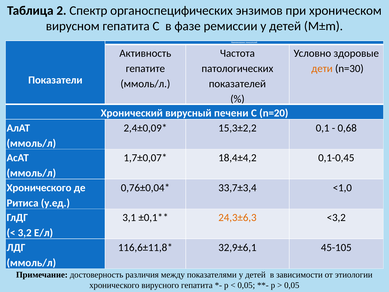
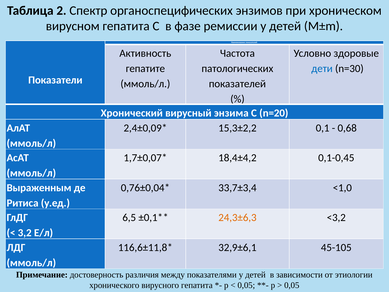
дети colour: orange -> blue (322, 68)
печени: печени -> энзима (231, 113)
Хронического: Хронического -> Выраженным (39, 188)
3,1: 3,1 -> 6,5 (129, 217)
